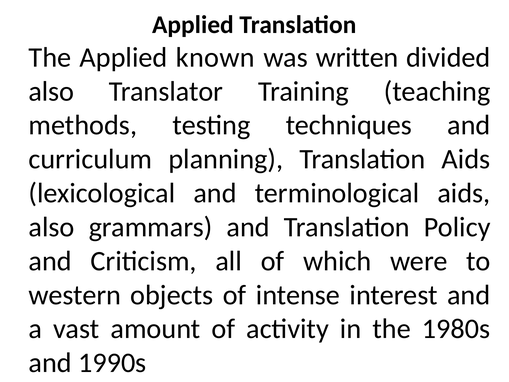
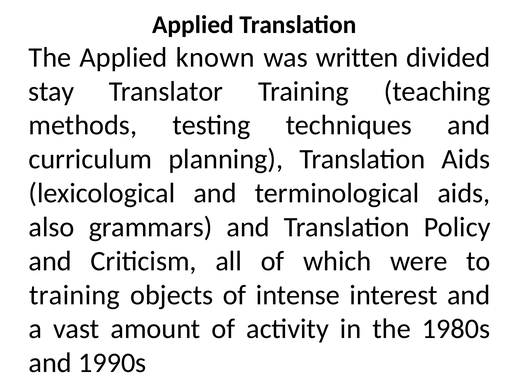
also: also -> stay (51, 91)
western: western -> training (74, 295)
